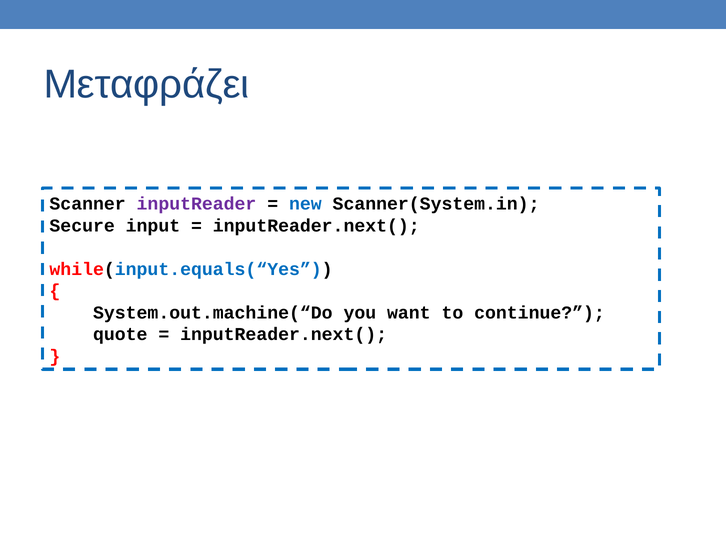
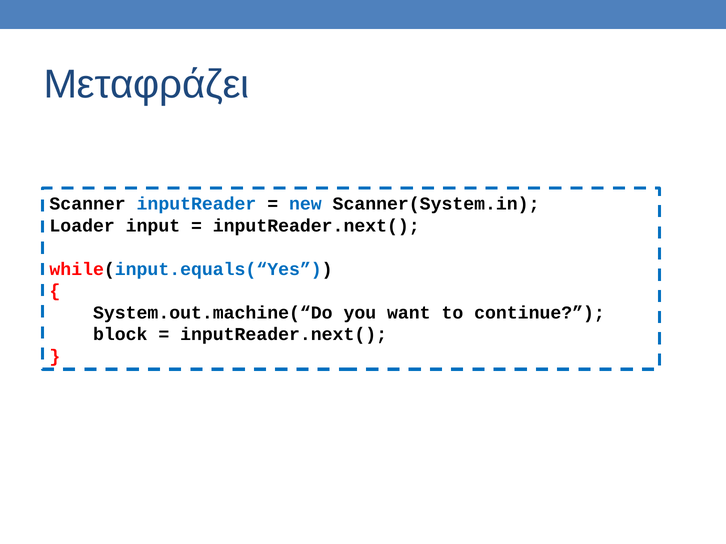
inputReader colour: purple -> blue (196, 204)
Secure: Secure -> Loader (82, 226)
quote: quote -> block (120, 335)
